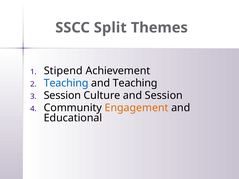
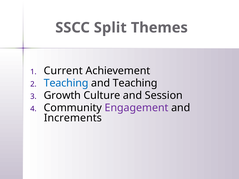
Stipend: Stipend -> Current (63, 71)
Session: Session -> Growth (62, 96)
Engagement colour: orange -> purple (137, 108)
Educational: Educational -> Increments (73, 118)
